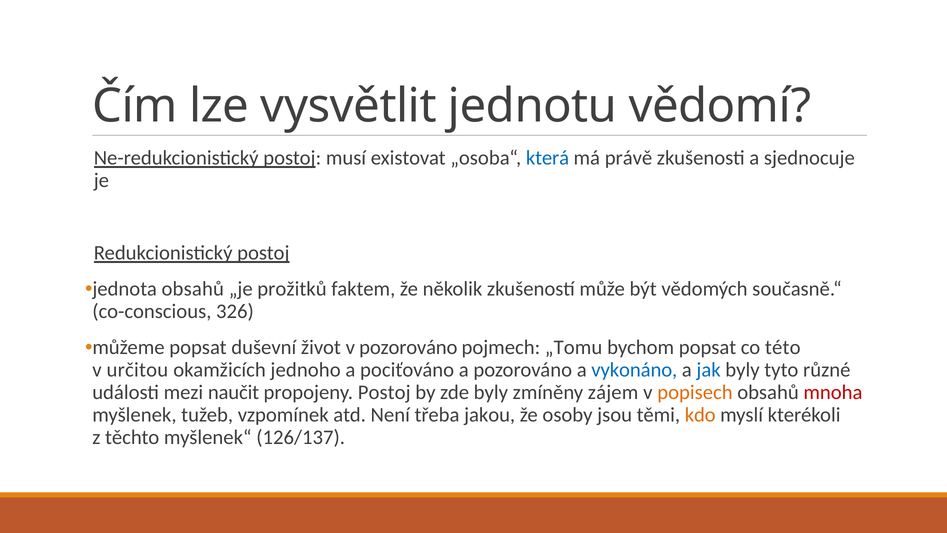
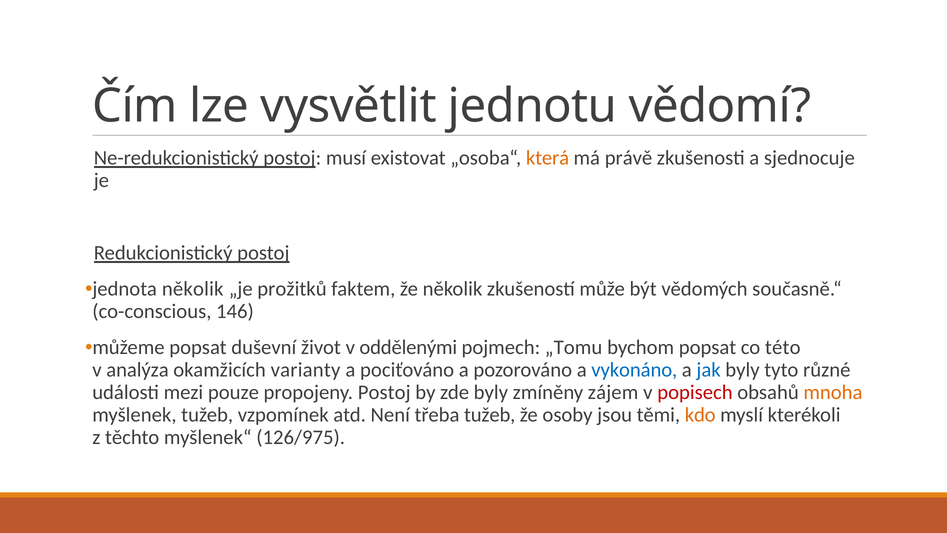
která colour: blue -> orange (548, 158)
jednota obsahů: obsahů -> několik (193, 289)
326: 326 -> 146 (235, 311)
v pozorováno: pozorováno -> oddělenými (408, 347)
určitou: určitou -> analýza (138, 370)
jednoho: jednoho -> varianty (306, 370)
naučit: naučit -> pouze (233, 392)
popisech colour: orange -> red (695, 392)
mnoha colour: red -> orange (833, 392)
třeba jakou: jakou -> tužeb (490, 415)
126/137: 126/137 -> 126/975 (301, 437)
